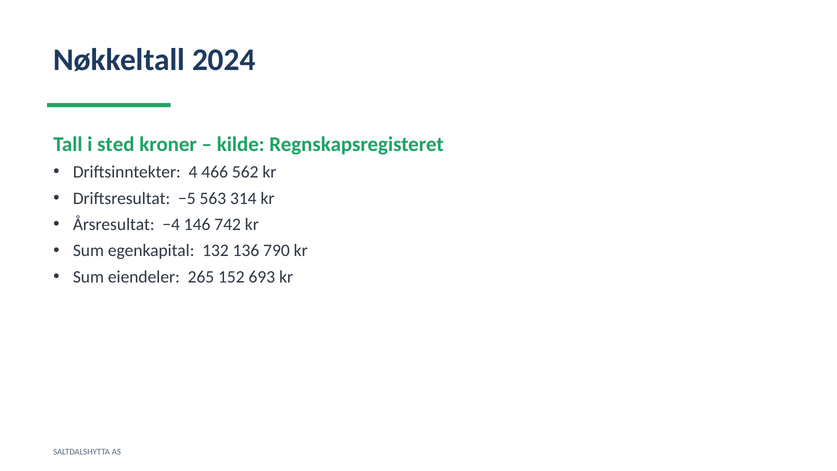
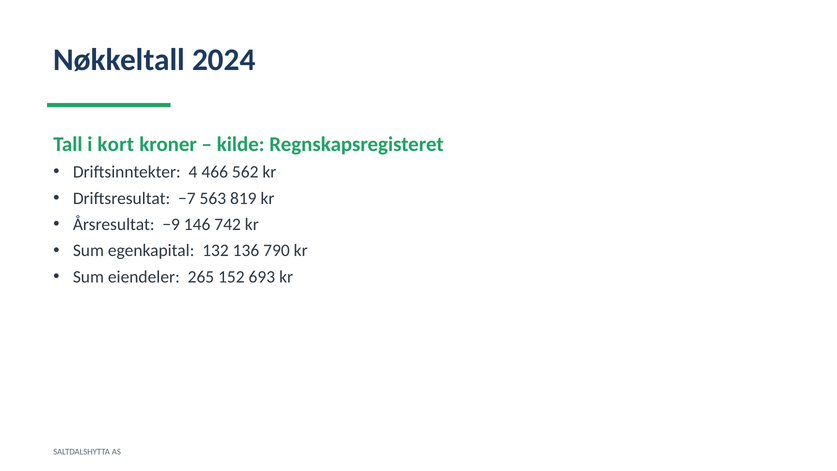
sted: sted -> kort (116, 144)
−5: −5 -> −7 (187, 198)
314: 314 -> 819 (243, 198)
−4: −4 -> −9 (171, 224)
